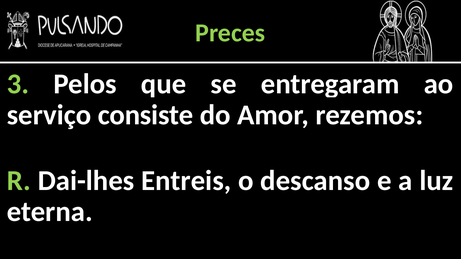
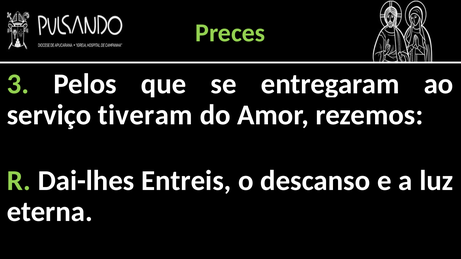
consiste: consiste -> tiveram (145, 115)
